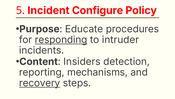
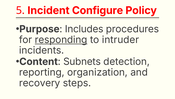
Educate: Educate -> Includes (84, 29)
Insiders: Insiders -> Subnets (82, 61)
mechanisms: mechanisms -> organization (97, 72)
recovery underline: present -> none (40, 83)
